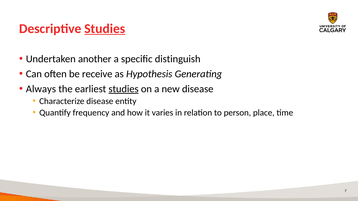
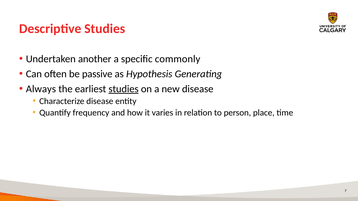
Studies underline: present -> none (105, 29)
distinguish: distinguish -> commonly (178, 59)
receive: receive -> passive (97, 74)
